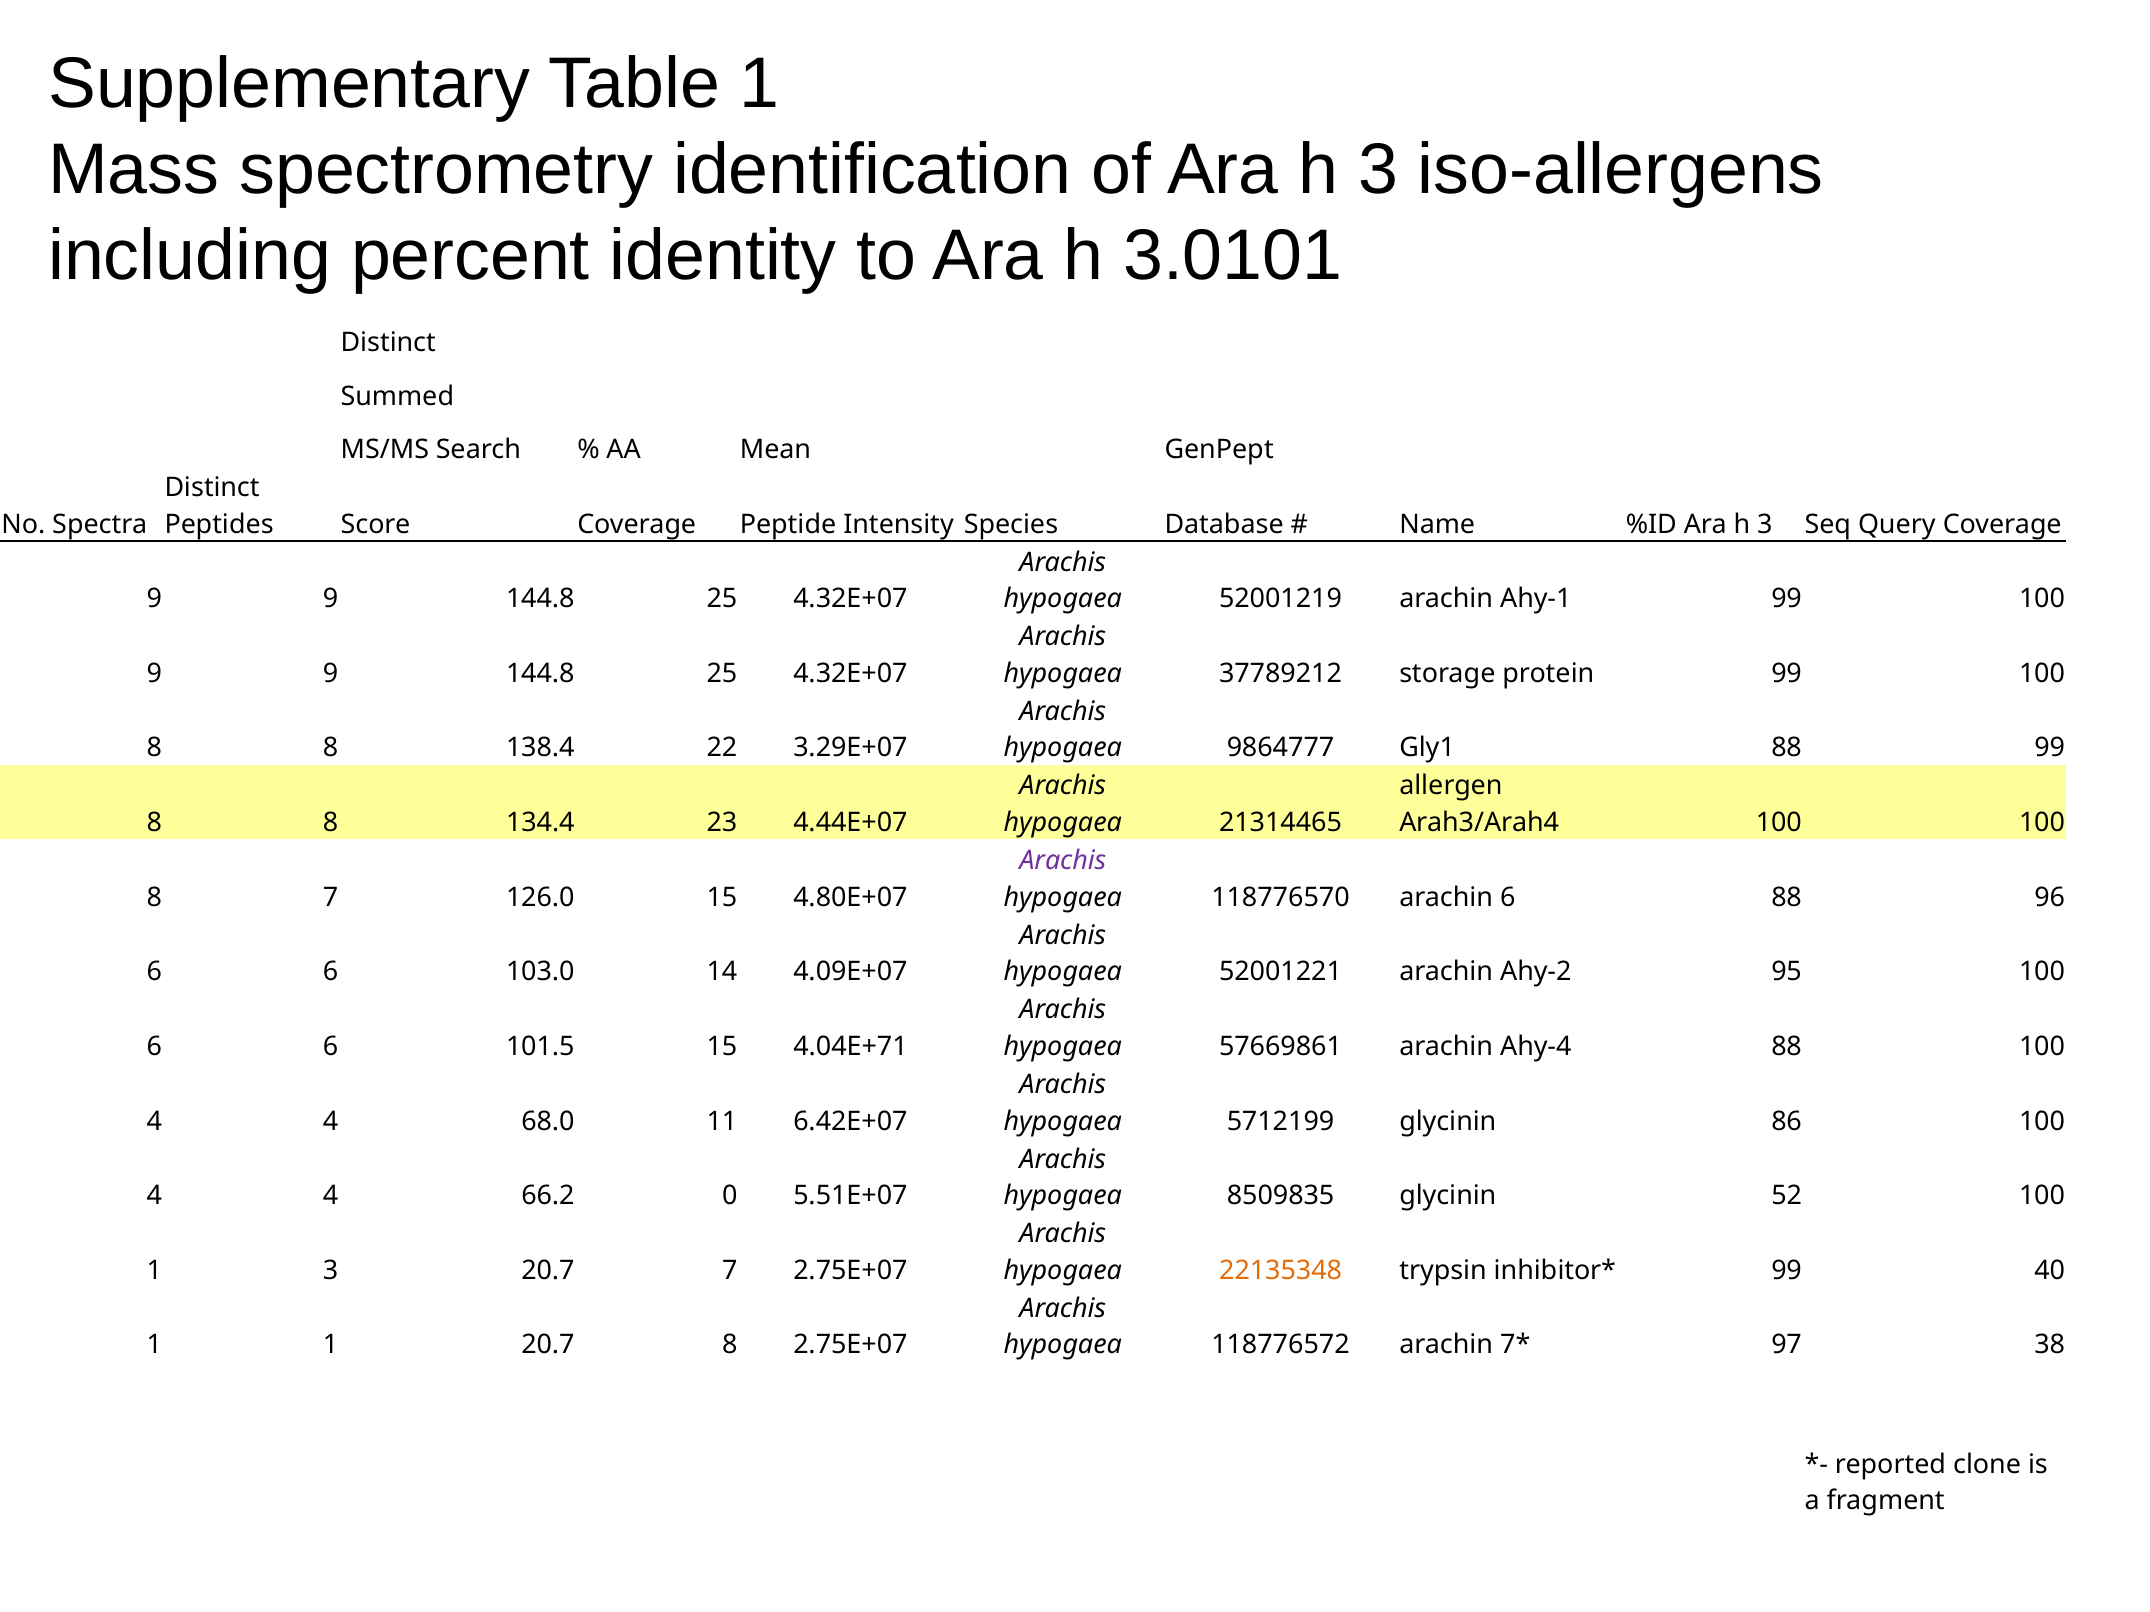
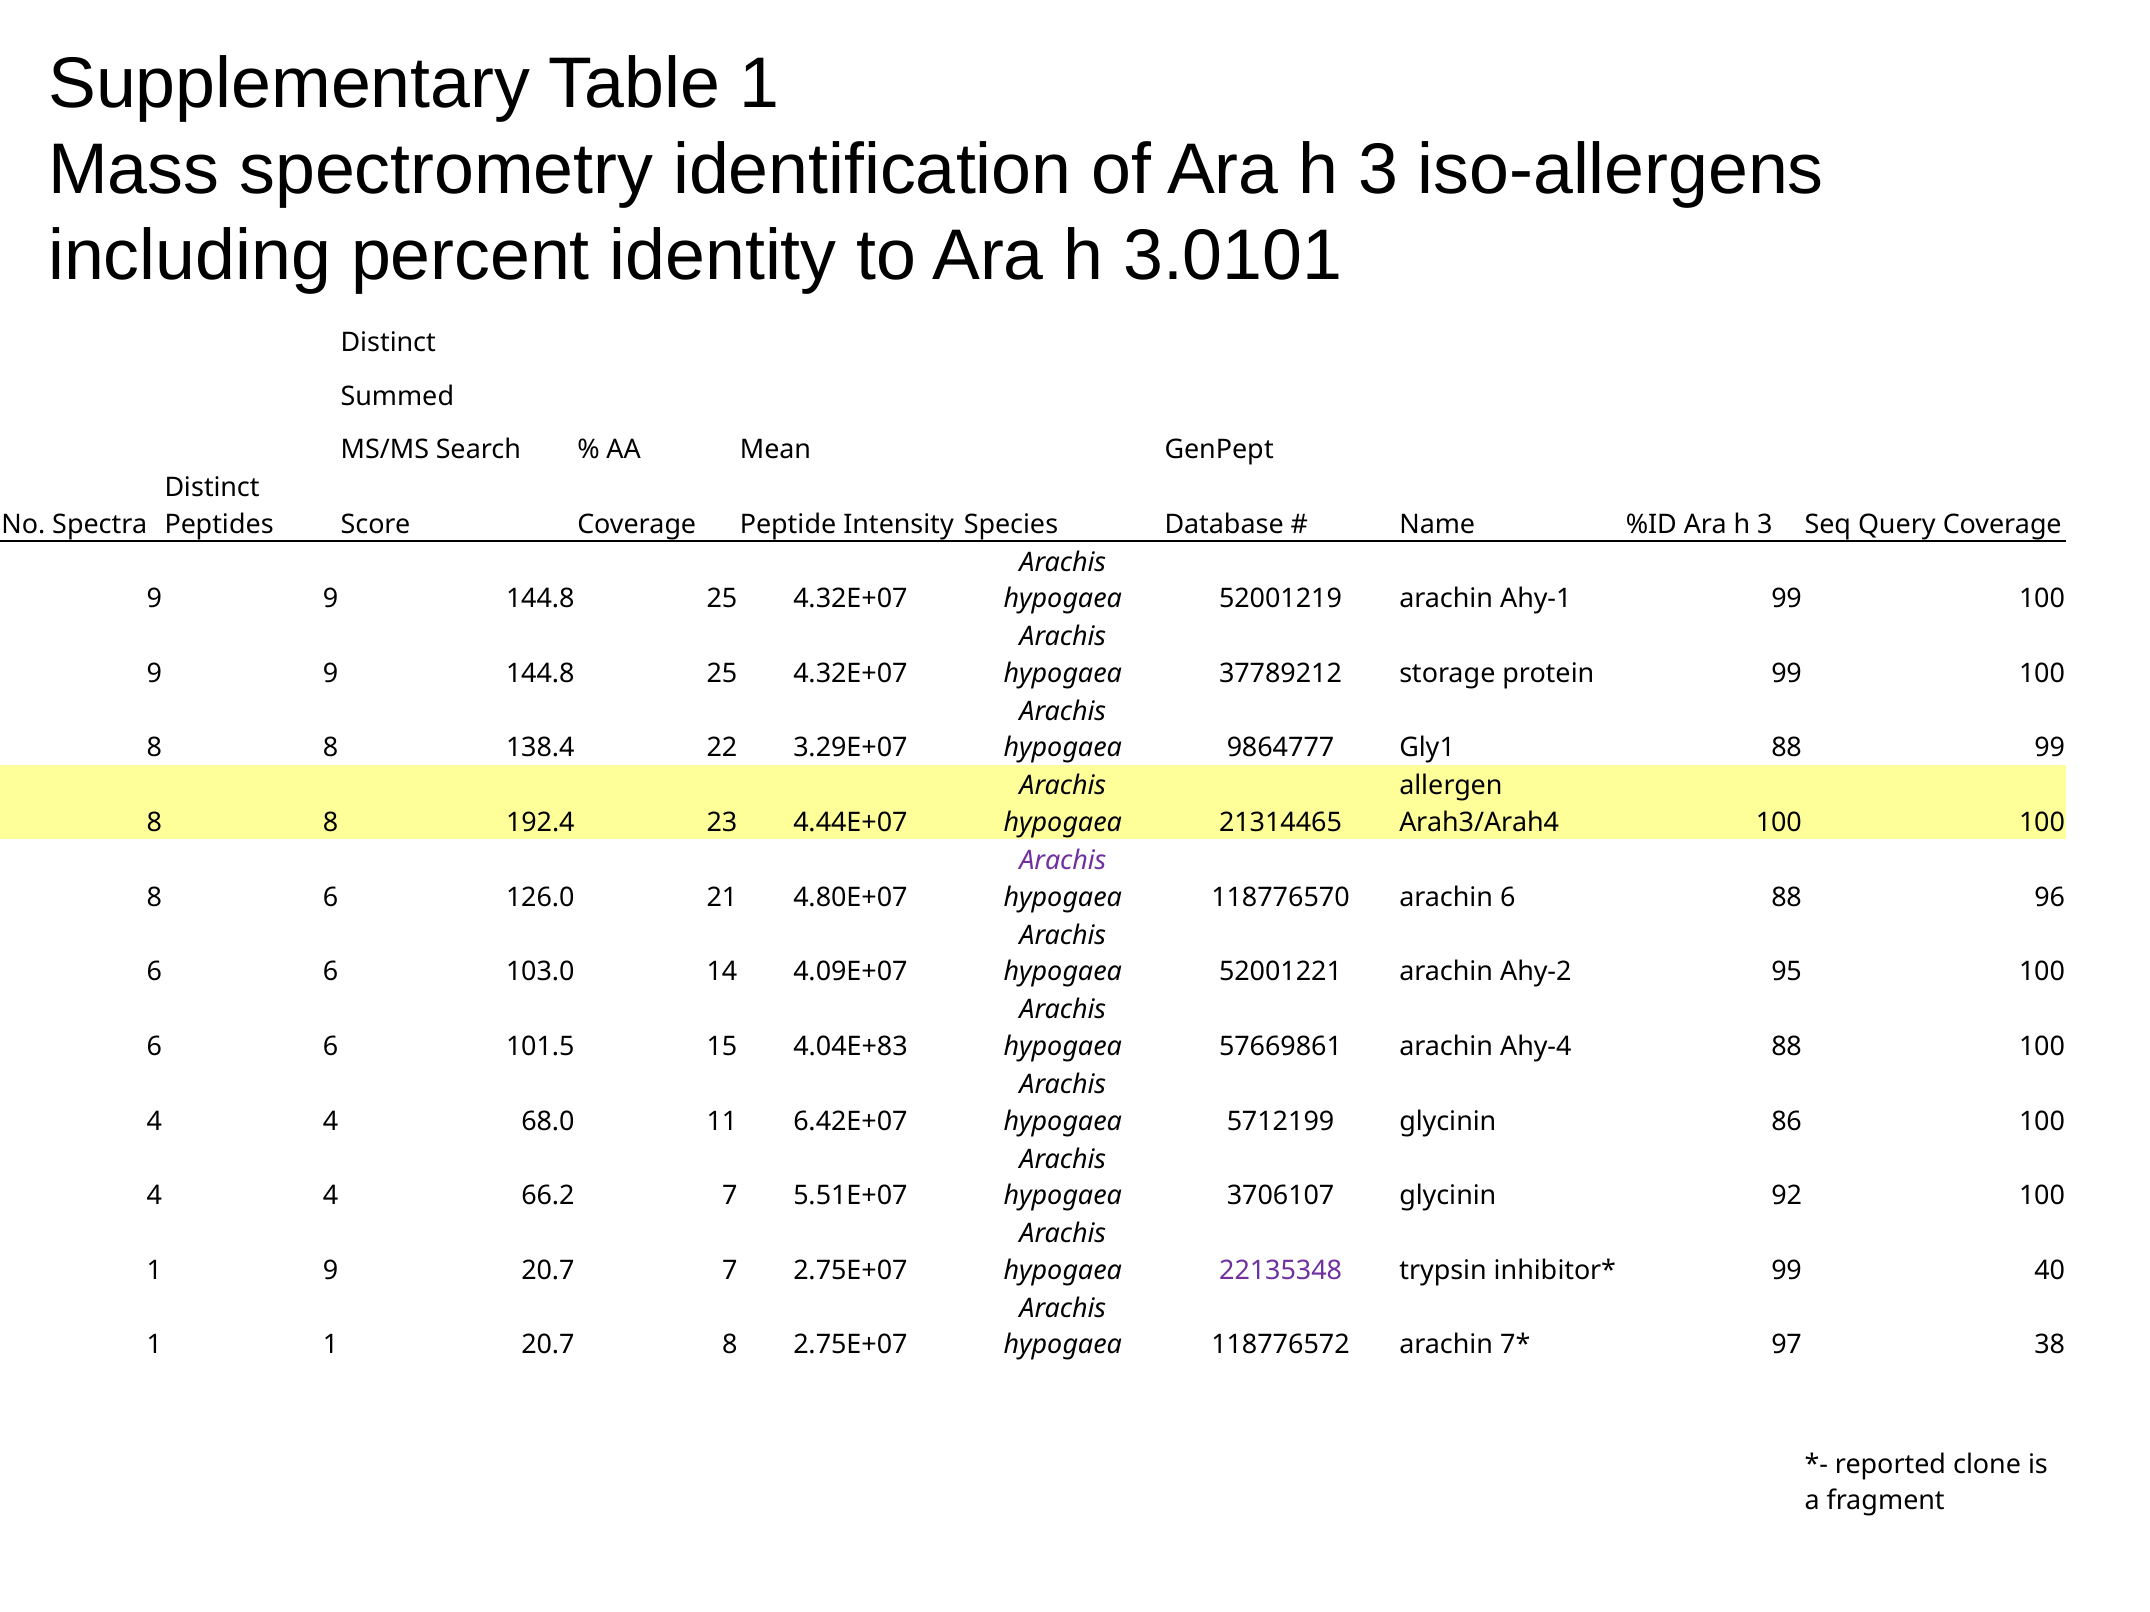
134.4: 134.4 -> 192.4 (540, 823)
8 7: 7 -> 6 (331, 898)
126.0 15: 15 -> 21 (722, 898)
4.04E+71: 4.04E+71 -> 4.04E+83 (851, 1047)
66.2 0: 0 -> 7 (730, 1196)
8509835: 8509835 -> 3706107 (1281, 1196)
52: 52 -> 92 (1787, 1196)
1 3: 3 -> 9 (331, 1271)
22135348 colour: orange -> purple (1281, 1271)
